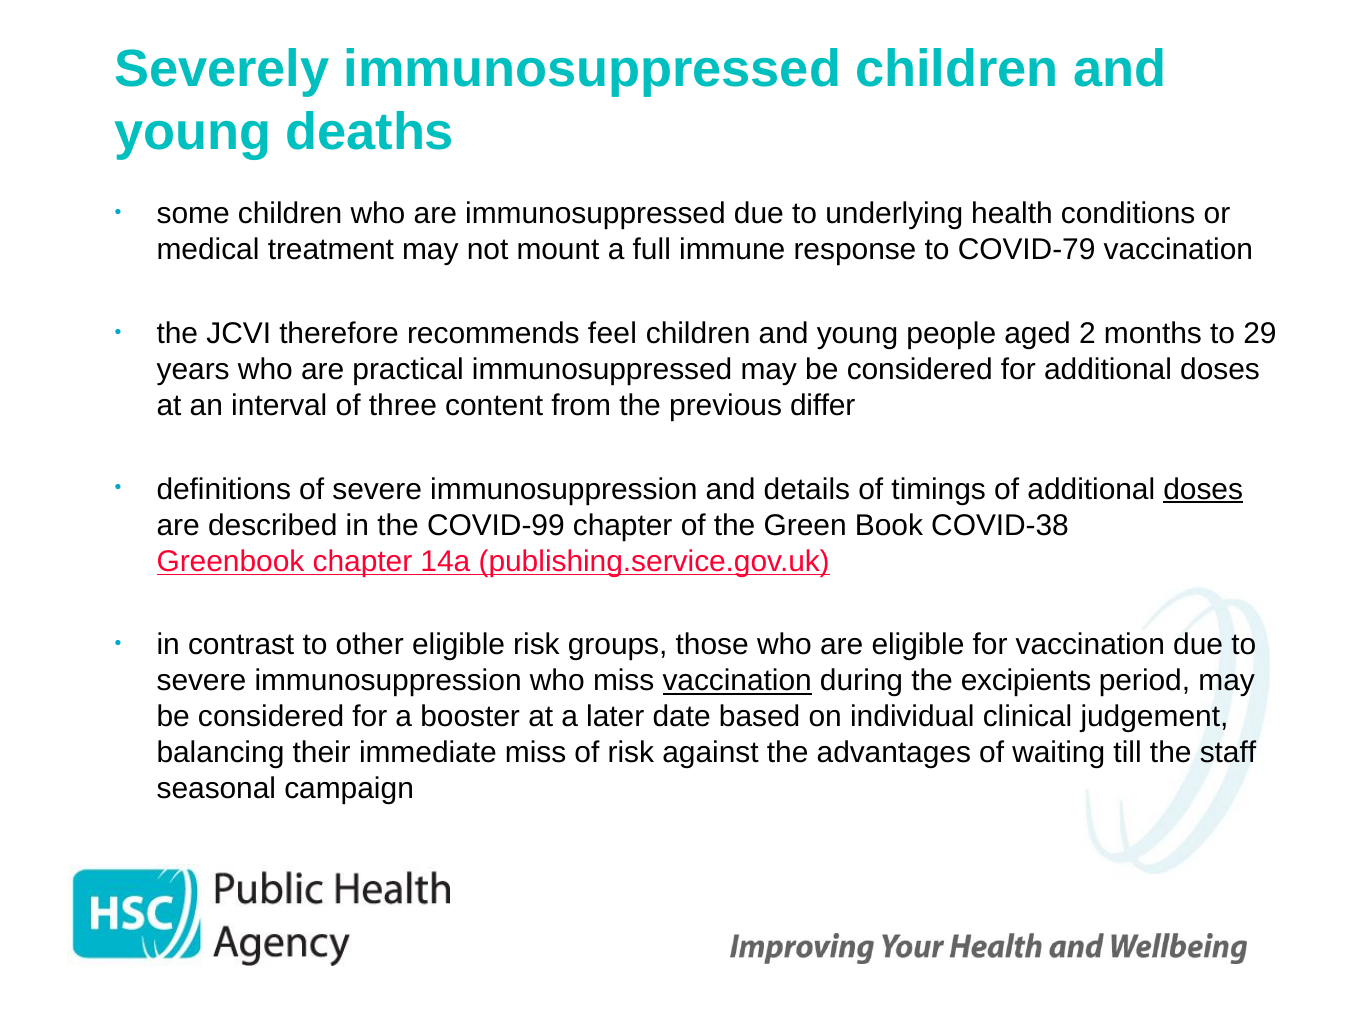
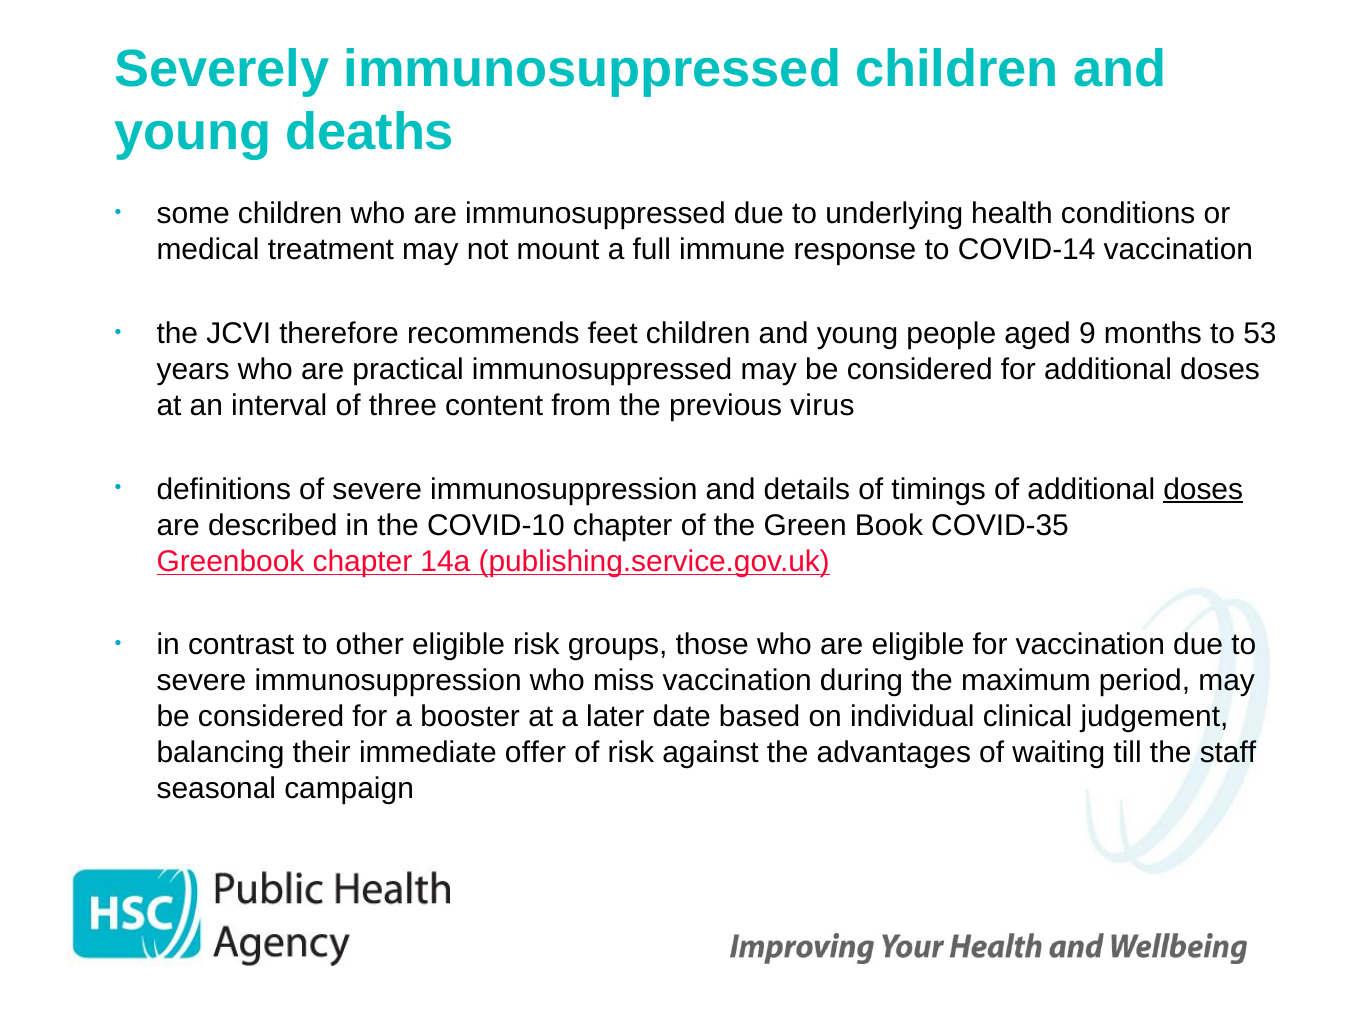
COVID-79: COVID-79 -> COVID-14 (1027, 250)
feel: feel -> feet (613, 334)
2: 2 -> 9 (1087, 334)
29: 29 -> 53 (1260, 334)
differ: differ -> virus (822, 405)
COVID-99: COVID-99 -> COVID-10 (496, 525)
COVID-38: COVID-38 -> COVID-35 (1000, 525)
vaccination underline: present -> none (737, 681)
excipients: excipients -> maximum (1026, 681)
immediate miss: miss -> offer (535, 753)
